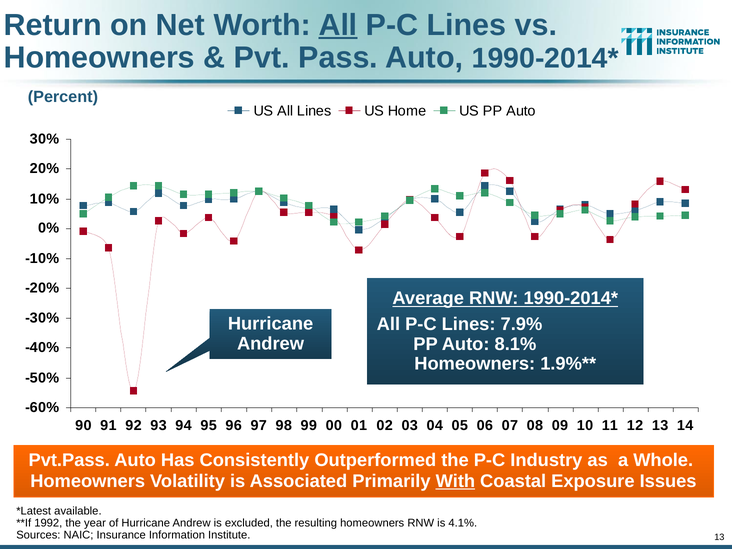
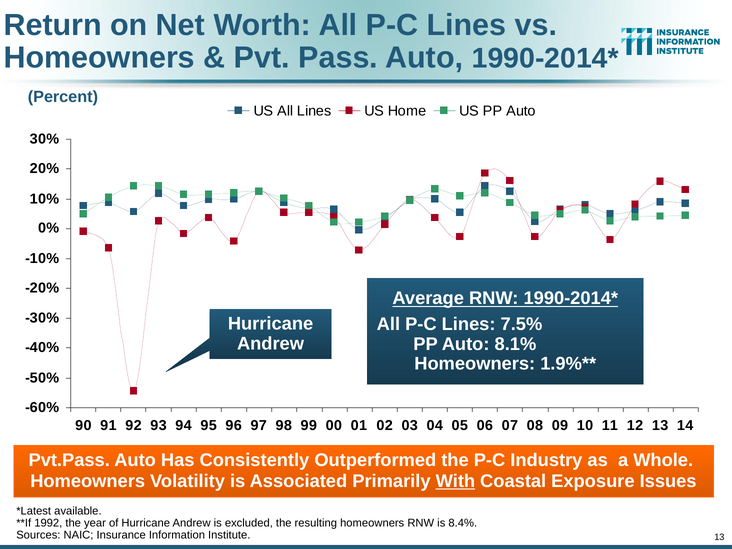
All underline: present -> none (338, 25)
7.9%: 7.9% -> 7.5% (521, 324)
4.1%: 4.1% -> 8.4% (463, 523)
